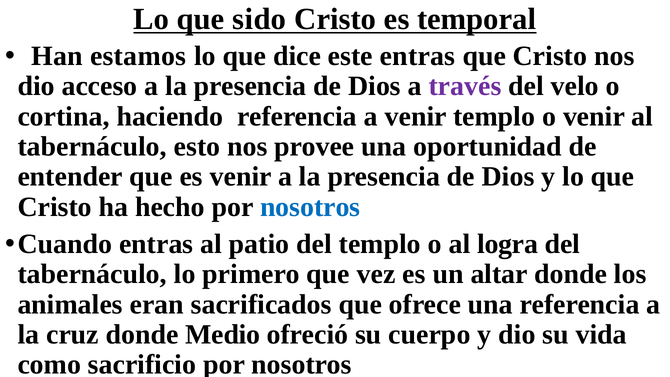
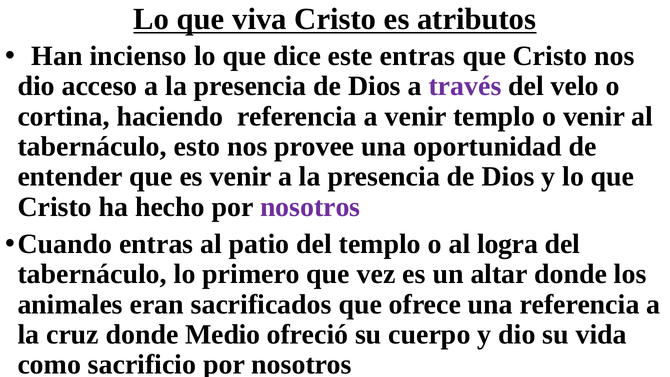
sido: sido -> viva (260, 19)
temporal: temporal -> atributos (477, 19)
estamos: estamos -> incienso (138, 56)
nosotros colour: blue -> purple (310, 207)
